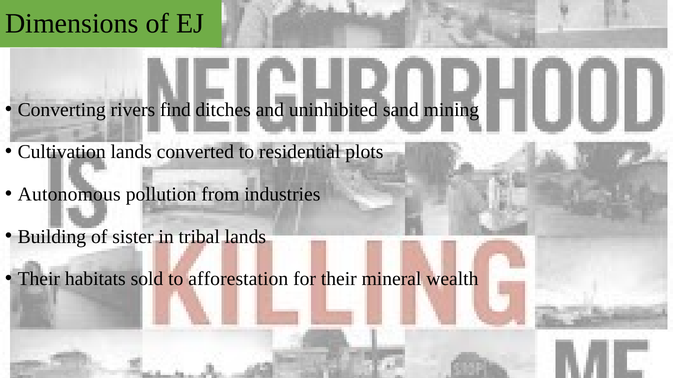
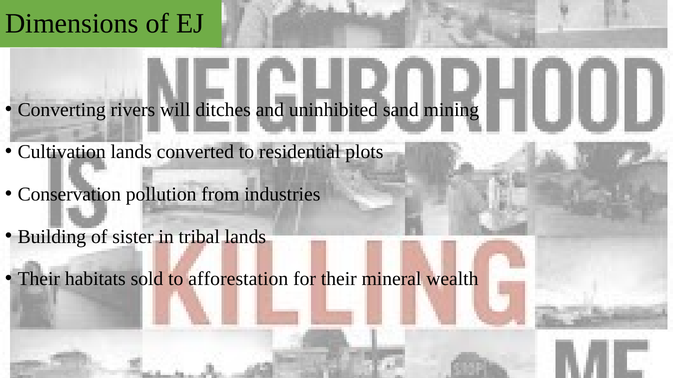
find: find -> will (175, 110)
Autonomous: Autonomous -> Conservation (69, 195)
